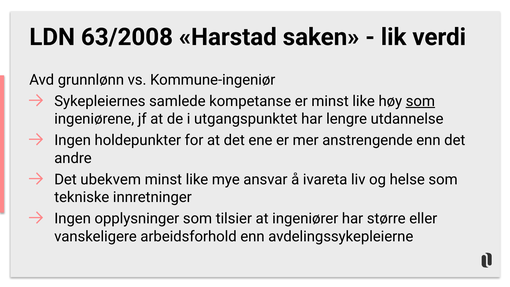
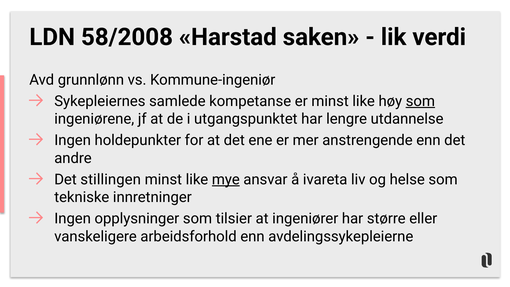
63/2008: 63/2008 -> 58/2008 (127, 37)
ubekvem: ubekvem -> stillingen (111, 179)
mye underline: none -> present (226, 179)
